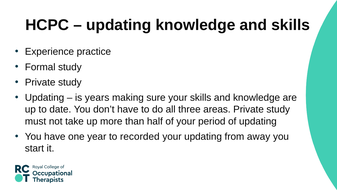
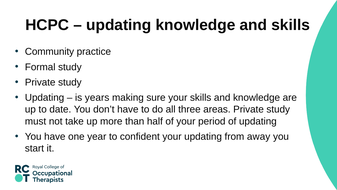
Experience: Experience -> Community (49, 52)
recorded: recorded -> confident (140, 136)
